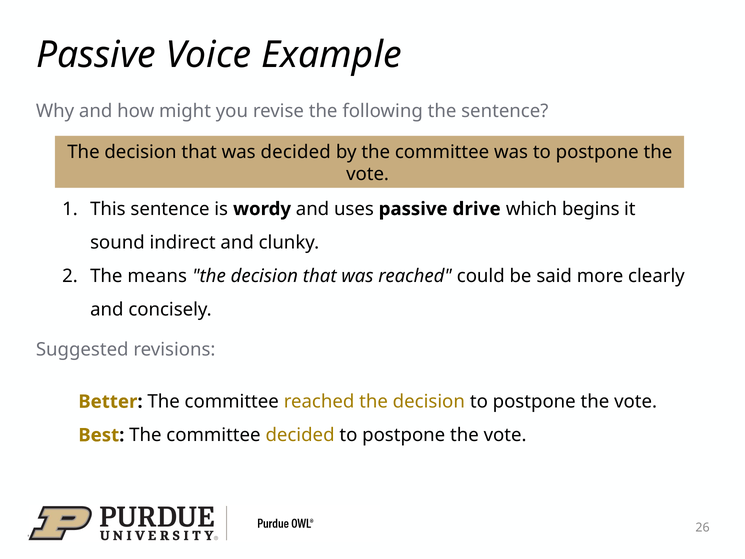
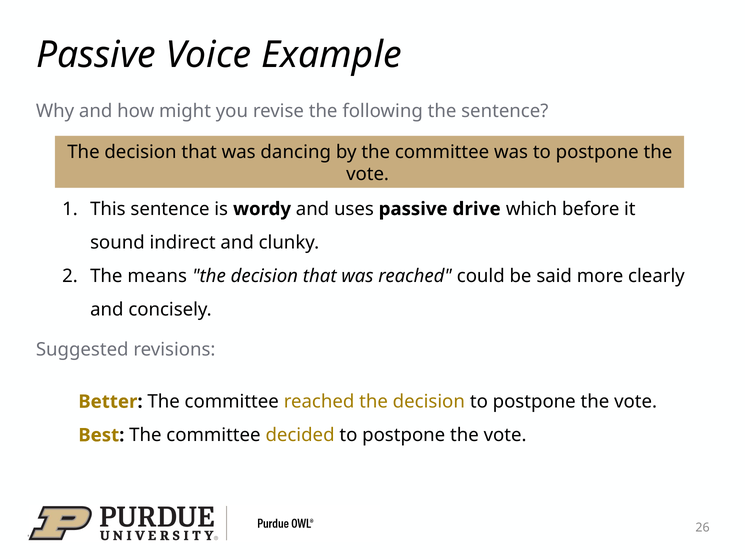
was decided: decided -> dancing (296, 152)
begins: begins -> before (591, 209)
